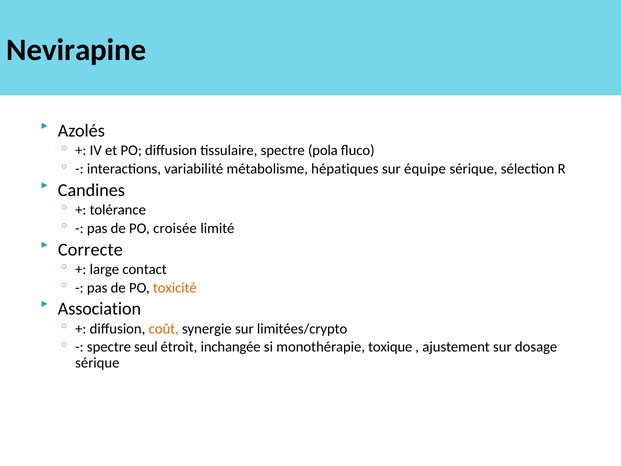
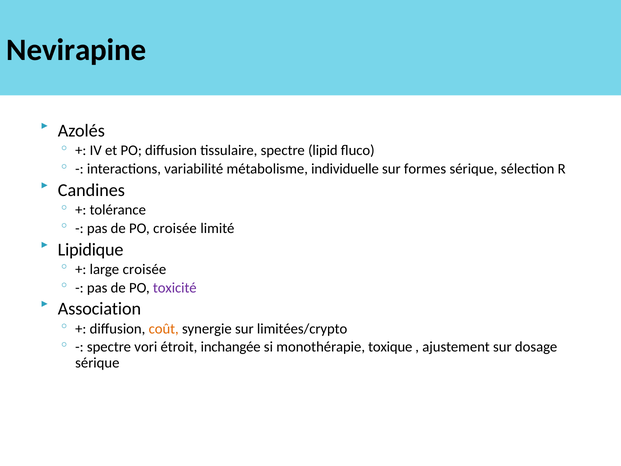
pola: pola -> lipid (323, 151)
hépatiques: hépatiques -> individuelle (345, 169)
équipe: équipe -> formes (425, 169)
Correcte: Correcte -> Lipidique (91, 249)
large contact: contact -> croisée (144, 269)
toxicité colour: orange -> purple (175, 288)
seul: seul -> vori (146, 347)
